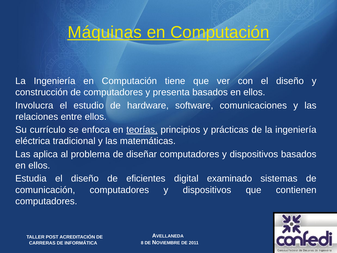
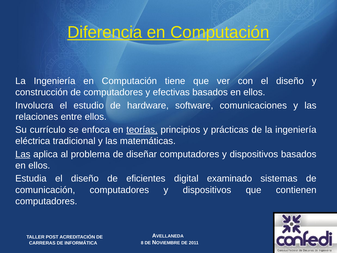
Máquinas: Máquinas -> Diferencia (105, 32)
presenta: presenta -> efectivas (171, 92)
Las underline: none -> present (23, 154)
